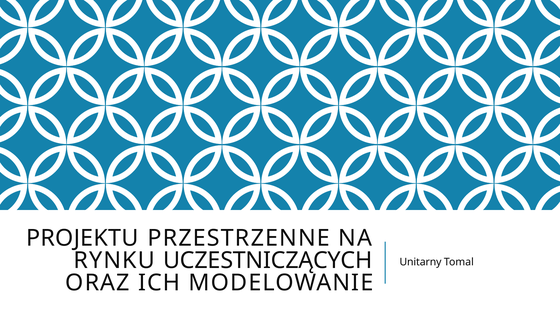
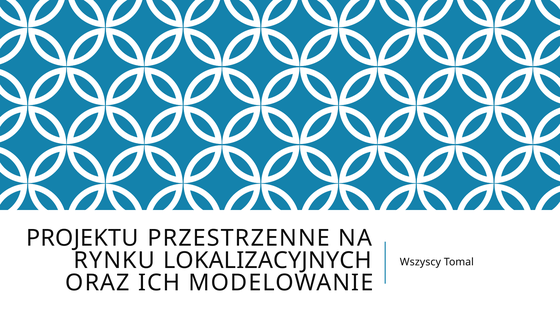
UCZESTNICZĄCYCH: UCZESTNICZĄCYCH -> LOKALIZACYJNYCH (268, 260)
Unitarny: Unitarny -> Wszyscy (420, 262)
